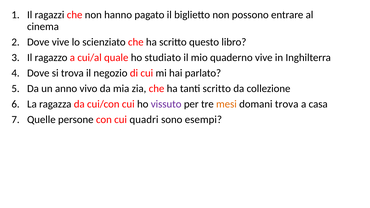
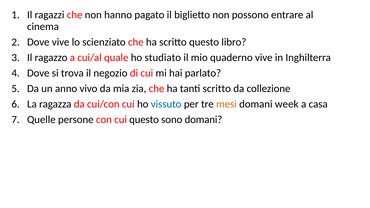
vissuto colour: purple -> blue (166, 104)
domani trova: trova -> week (287, 104)
cui quadri: quadri -> questo (144, 120)
sono esempi: esempi -> domani (203, 120)
